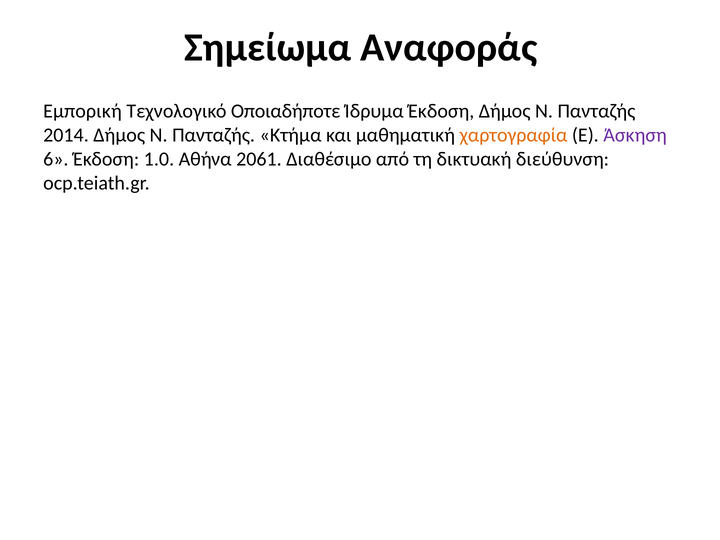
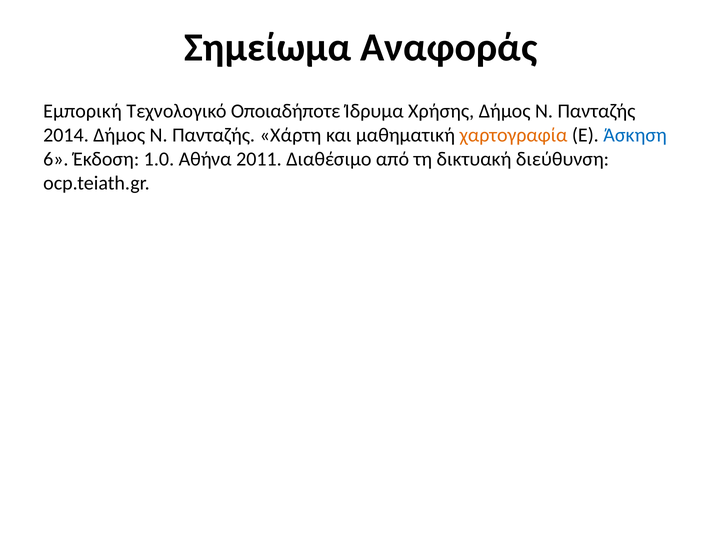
Ίδρυμα Έκδοση: Έκδοση -> Χρήσης (441, 111)
Κτήμα: Κτήμα -> Χάρτη (290, 135)
Άσκηση colour: purple -> blue (635, 135)
2061: 2061 -> 2011 (259, 159)
